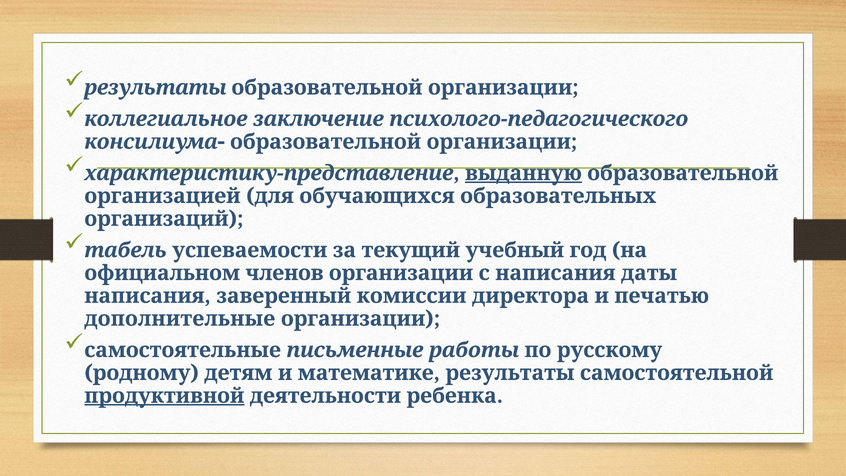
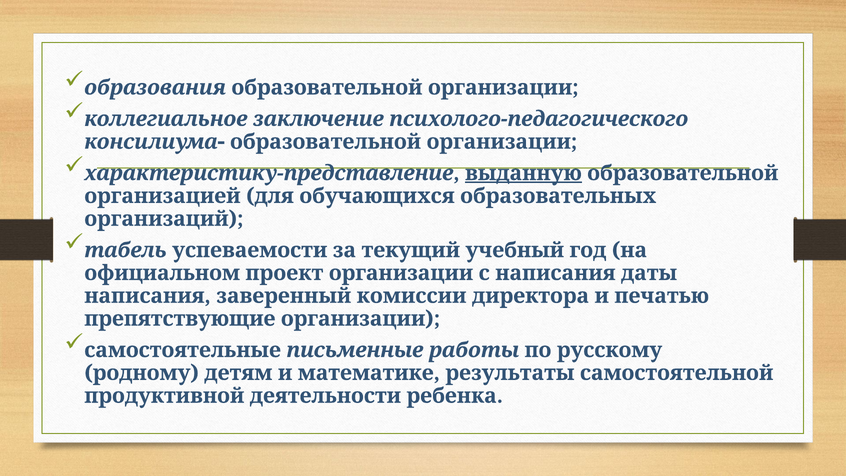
результаты: результаты -> образования (155, 88)
членов: членов -> проект (284, 273)
дополнительные: дополнительные -> препятствующие (180, 319)
продуктивной underline: present -> none (164, 396)
